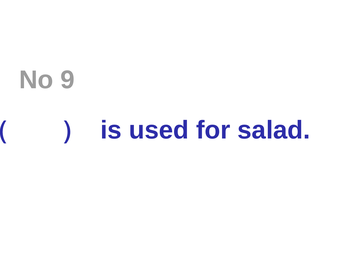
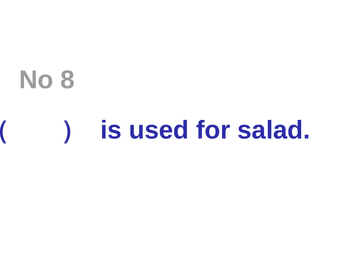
9: 9 -> 8 (68, 80)
